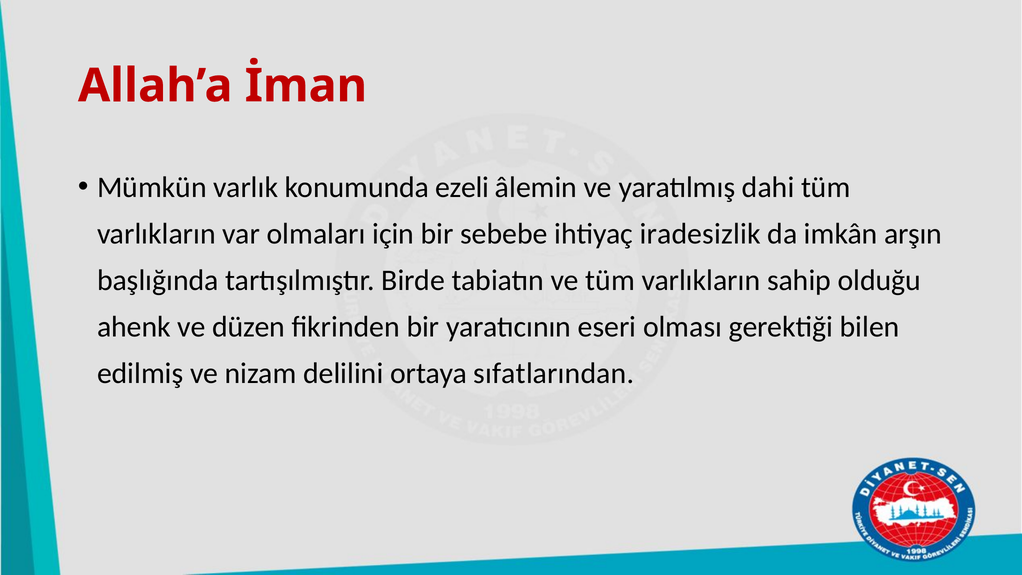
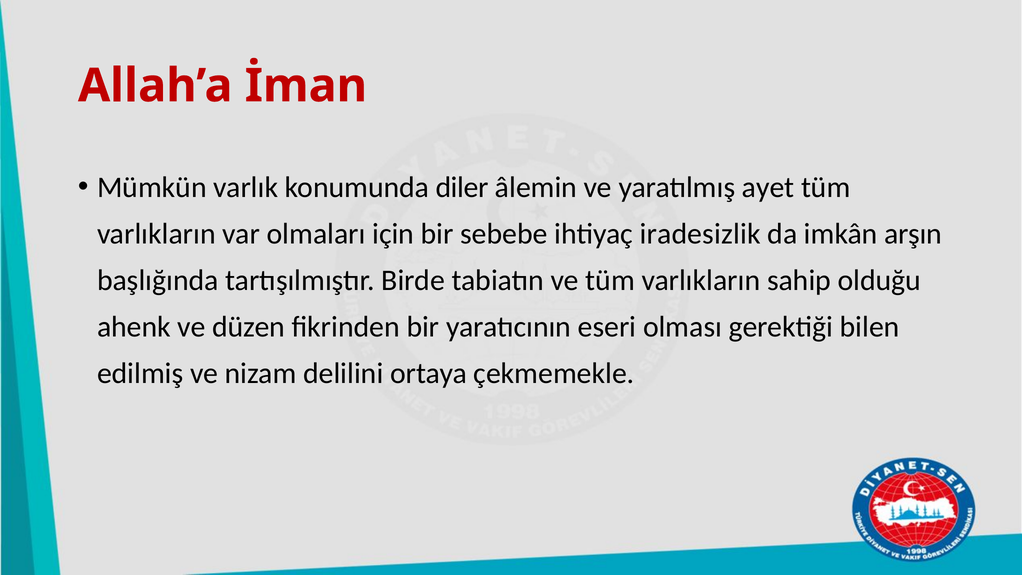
ezeli: ezeli -> diler (462, 188)
dahi: dahi -> ayet (768, 188)
sıfatlarından: sıfatlarından -> çekmemekle (554, 374)
